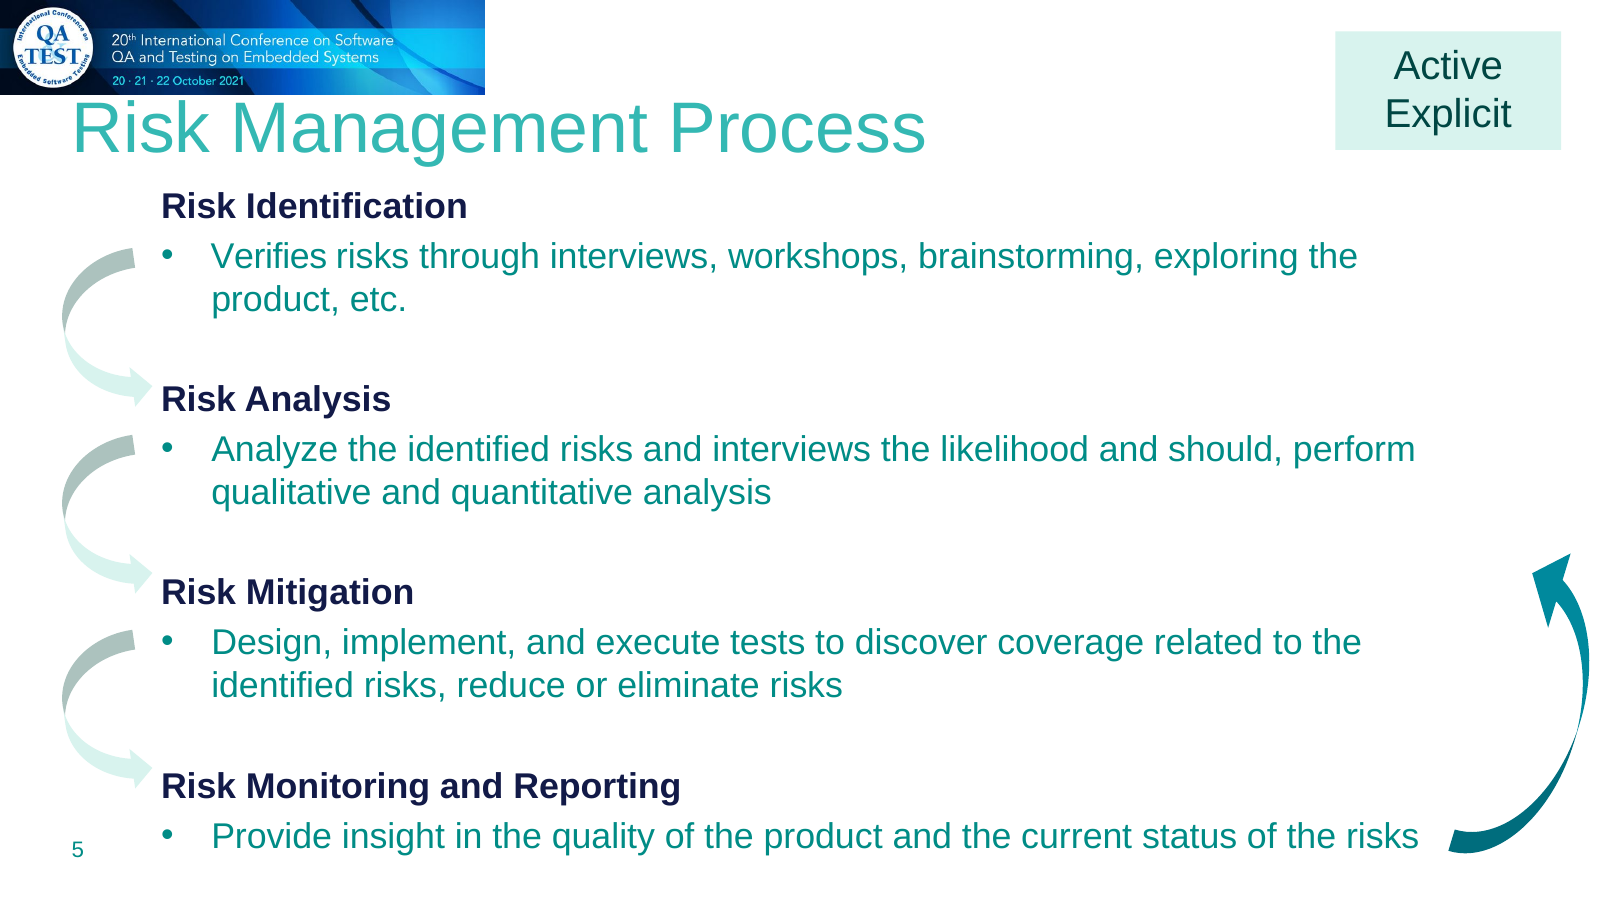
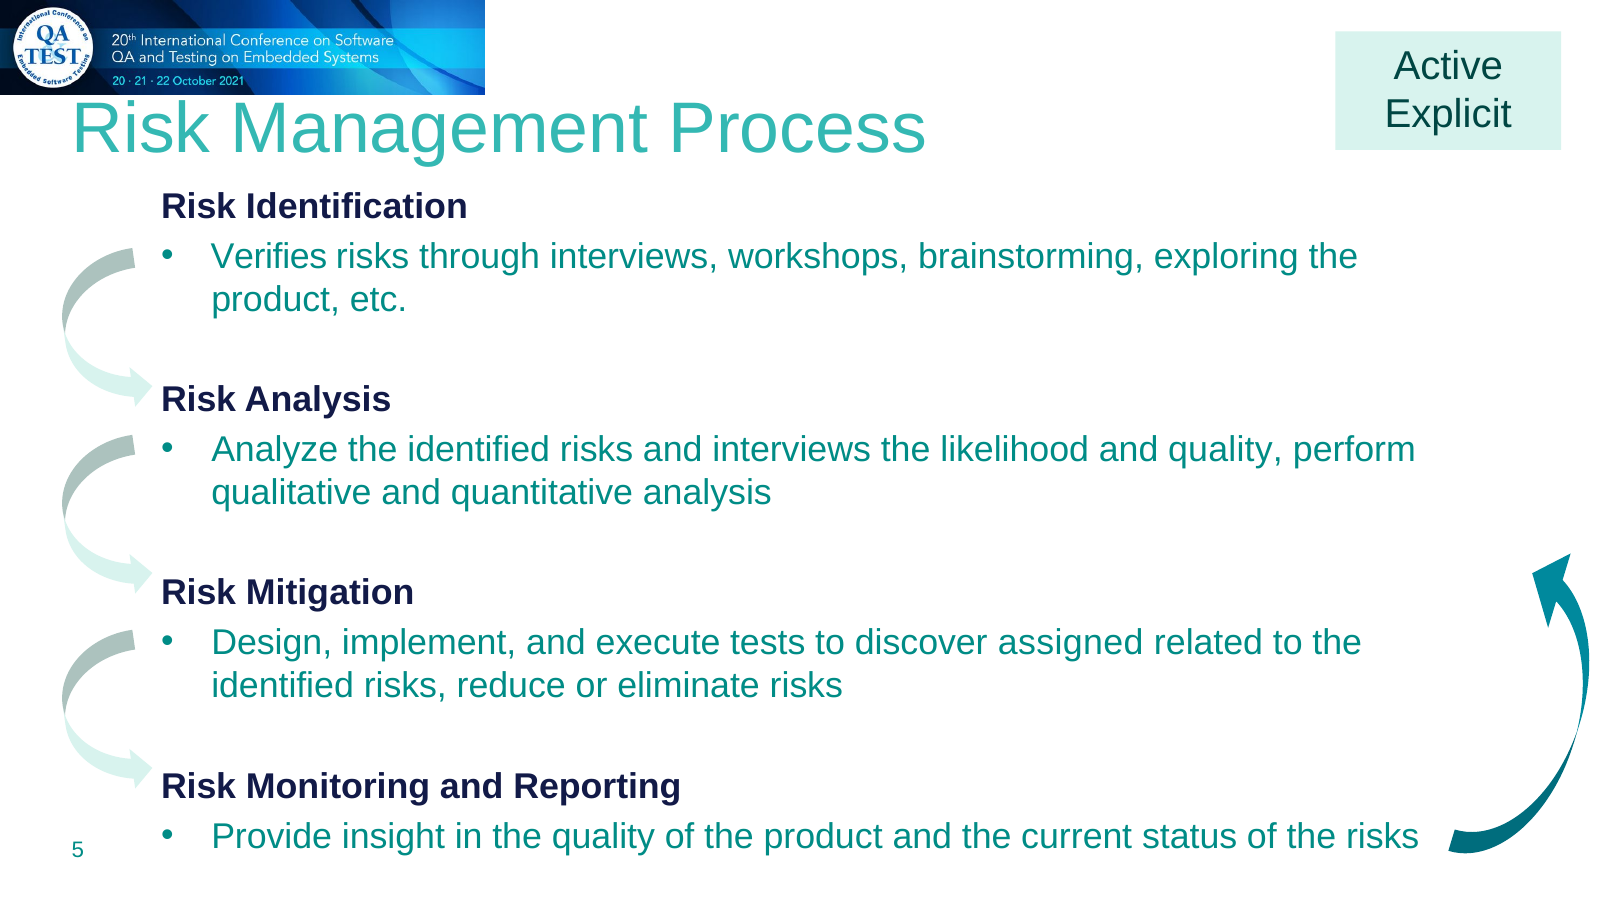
and should: should -> quality (1225, 450)
coverage: coverage -> assigned (1071, 643)
